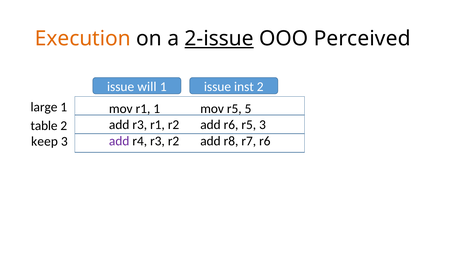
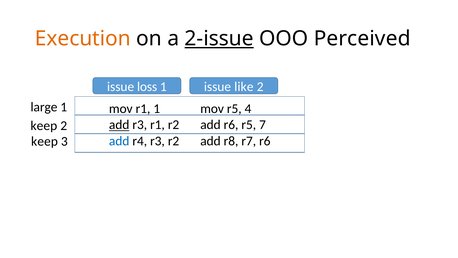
will: will -> loss (147, 86)
inst: inst -> like (244, 86)
5: 5 -> 4 (248, 109)
add underline: none -> present (119, 125)
r5 3: 3 -> 7 (262, 125)
table: table -> keep (44, 125)
add colour: purple -> blue (119, 141)
